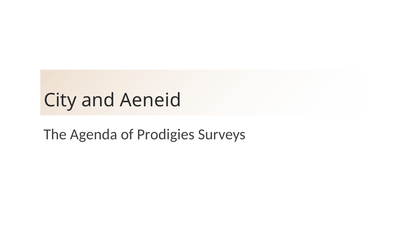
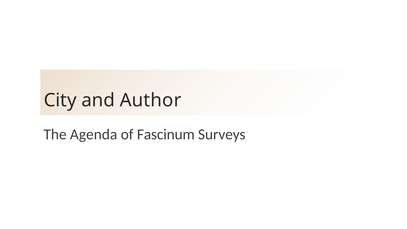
Aeneid: Aeneid -> Author (151, 100)
Prodigies: Prodigies -> Fascinum (166, 135)
